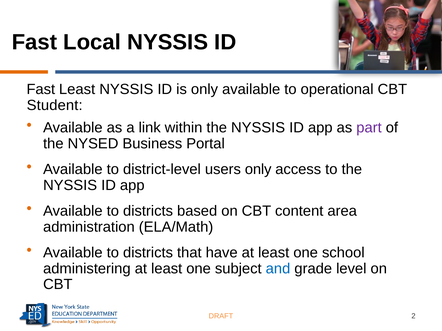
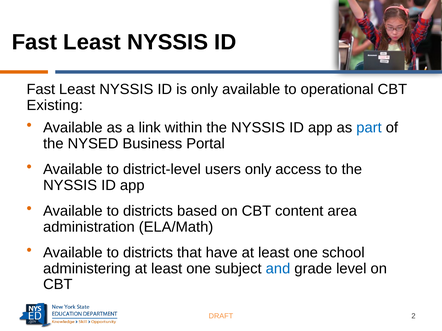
Local: Local -> Least (92, 42)
Student: Student -> Existing (55, 105)
part colour: purple -> blue (369, 128)
